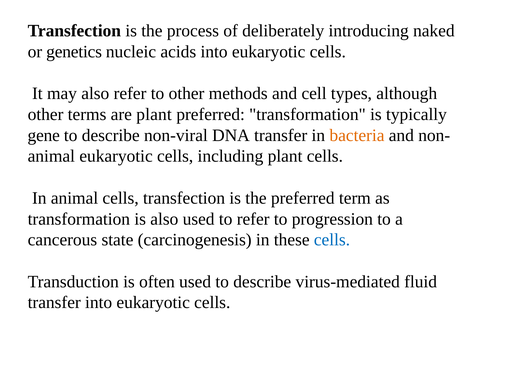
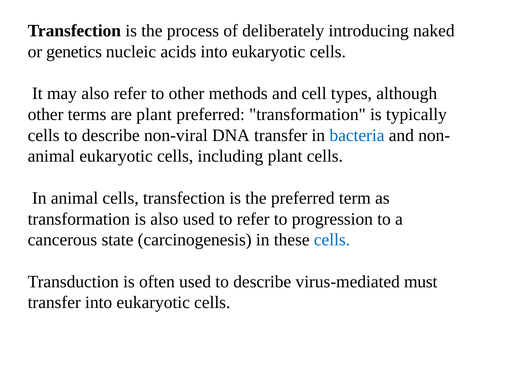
gene: gene -> cells (44, 135)
bacteria colour: orange -> blue (357, 135)
fluid: fluid -> must (421, 281)
